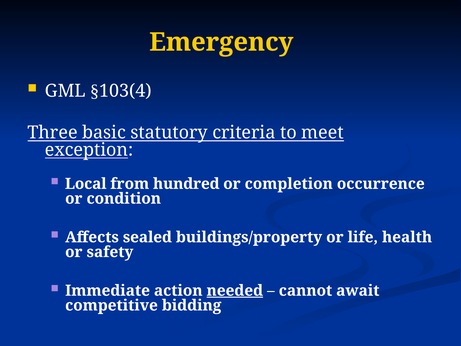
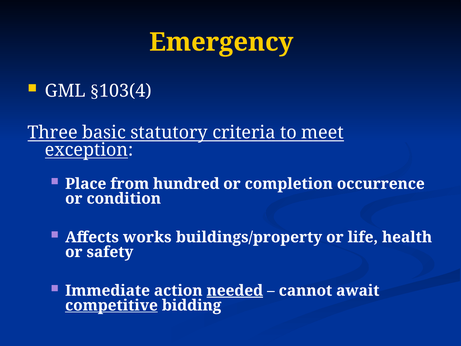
Local: Local -> Place (86, 184)
sealed: sealed -> works (147, 237)
competitive underline: none -> present (111, 305)
